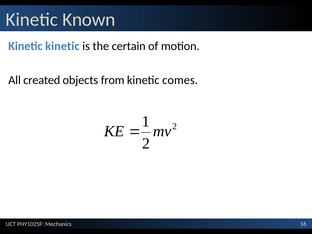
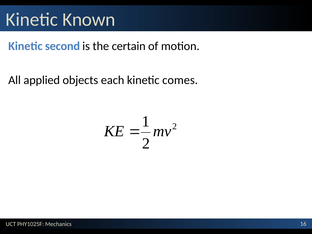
Kinetic kinetic: kinetic -> second (62, 46)
created: created -> applied (42, 80)
from: from -> each (113, 80)
